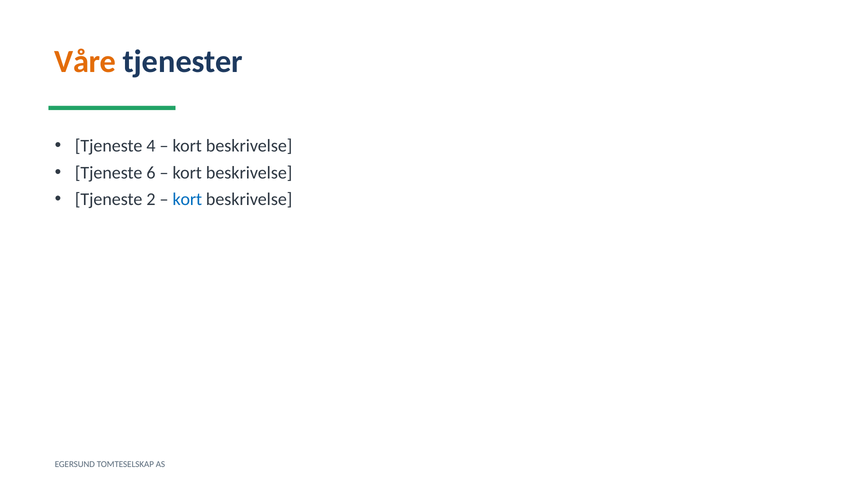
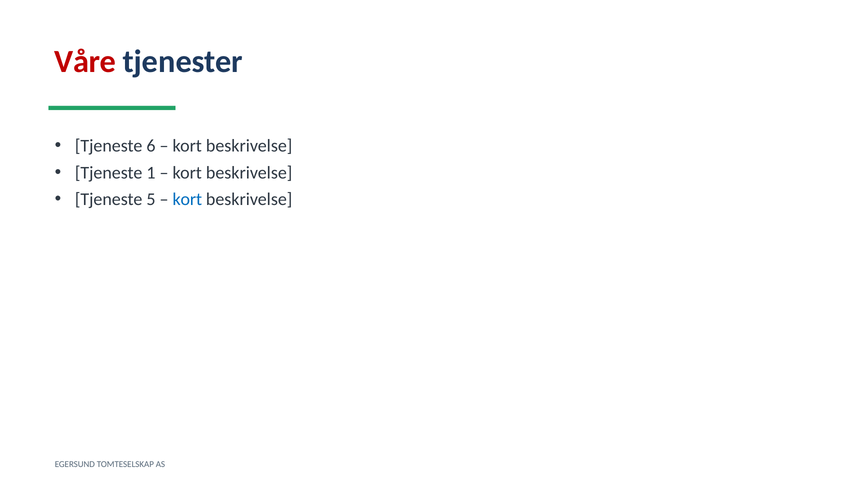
Våre colour: orange -> red (85, 61)
4: 4 -> 6 (151, 146)
6: 6 -> 1 (151, 173)
2: 2 -> 5 (151, 200)
